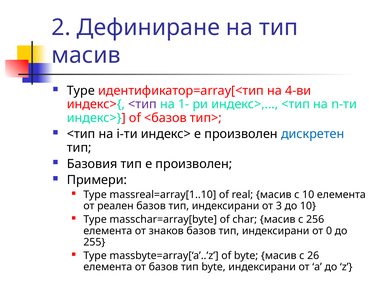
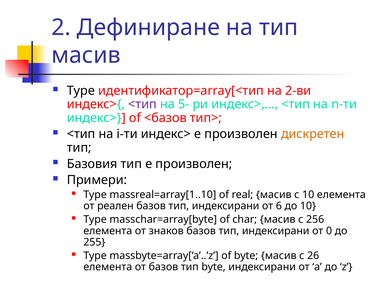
4-ви: 4-ви -> 2-ви (298, 91)
1-: 1- -> 5- (184, 104)
дискретен colour: blue -> orange (313, 134)
3: 3 -> 6 (279, 206)
